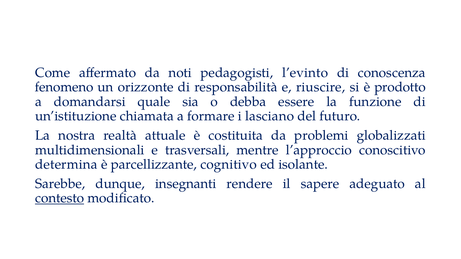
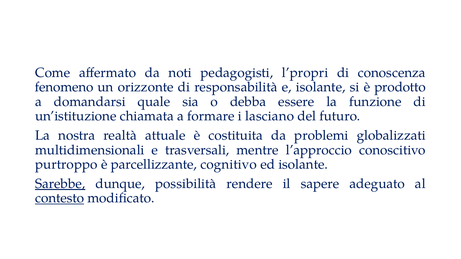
l’evinto: l’evinto -> l’propri (305, 73)
e riuscire: riuscire -> isolante (321, 87)
determina: determina -> purtroppo (66, 165)
Sarebbe underline: none -> present (60, 184)
insegnanti: insegnanti -> possibilità (186, 184)
